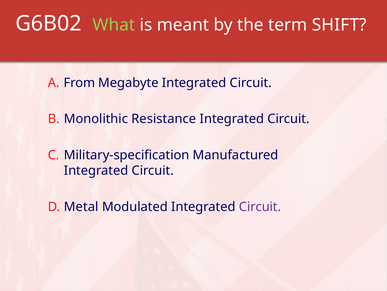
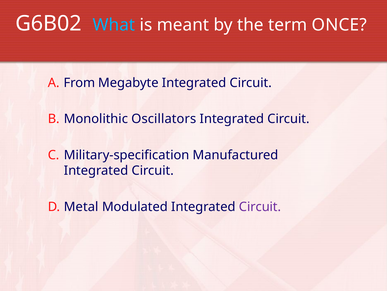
What colour: light green -> light blue (114, 25)
SHIFT: SHIFT -> ONCE (339, 25)
Resistance: Resistance -> Oscillators (164, 119)
